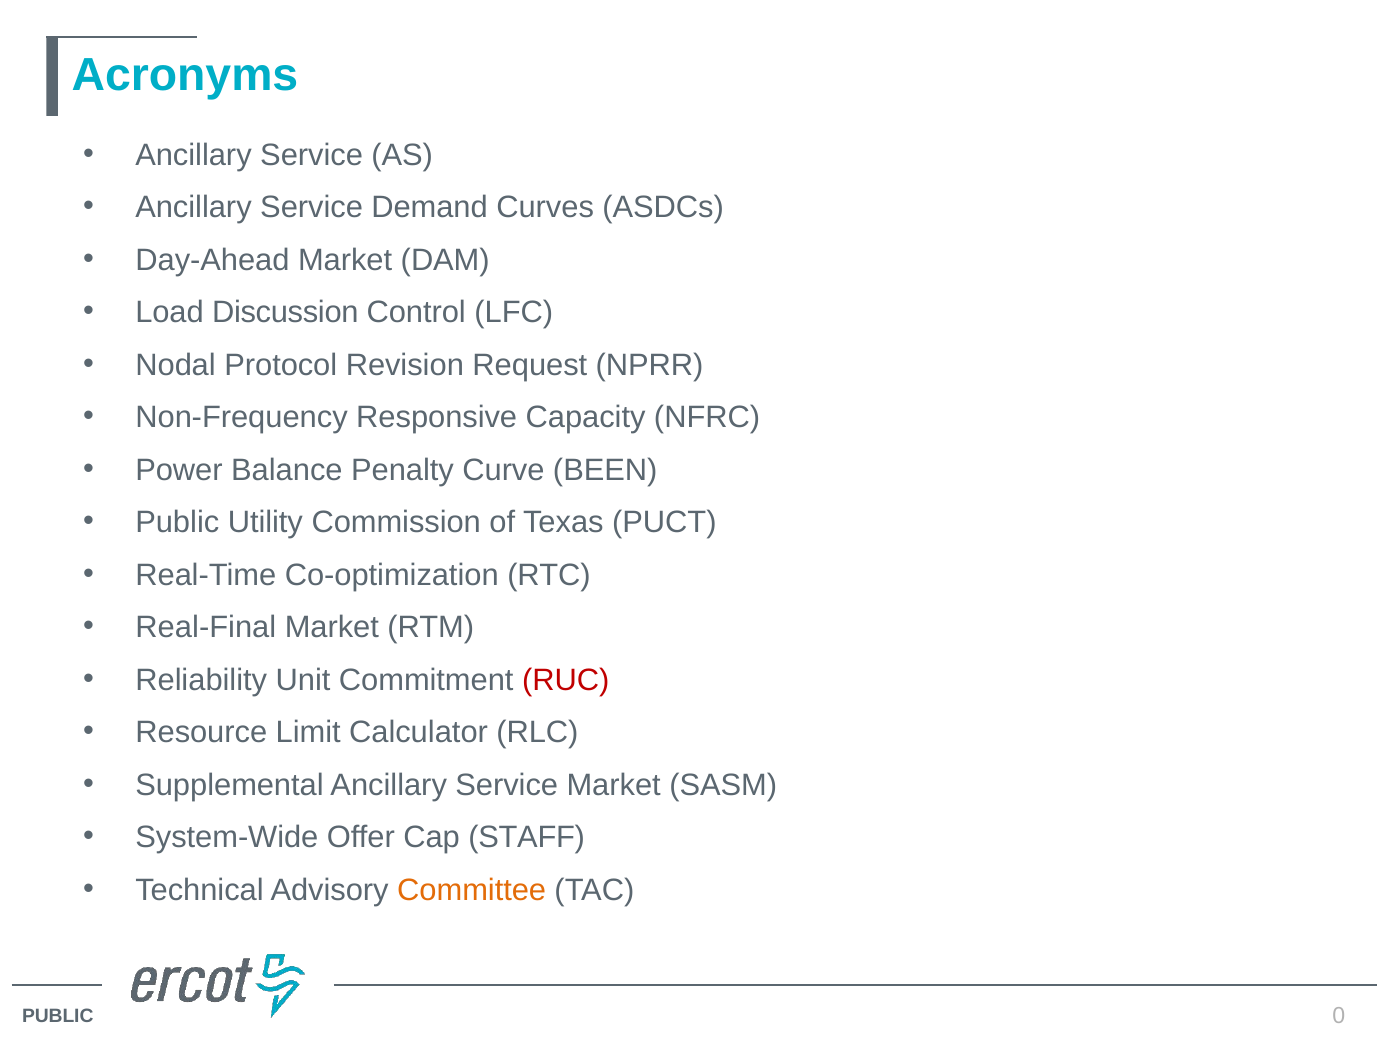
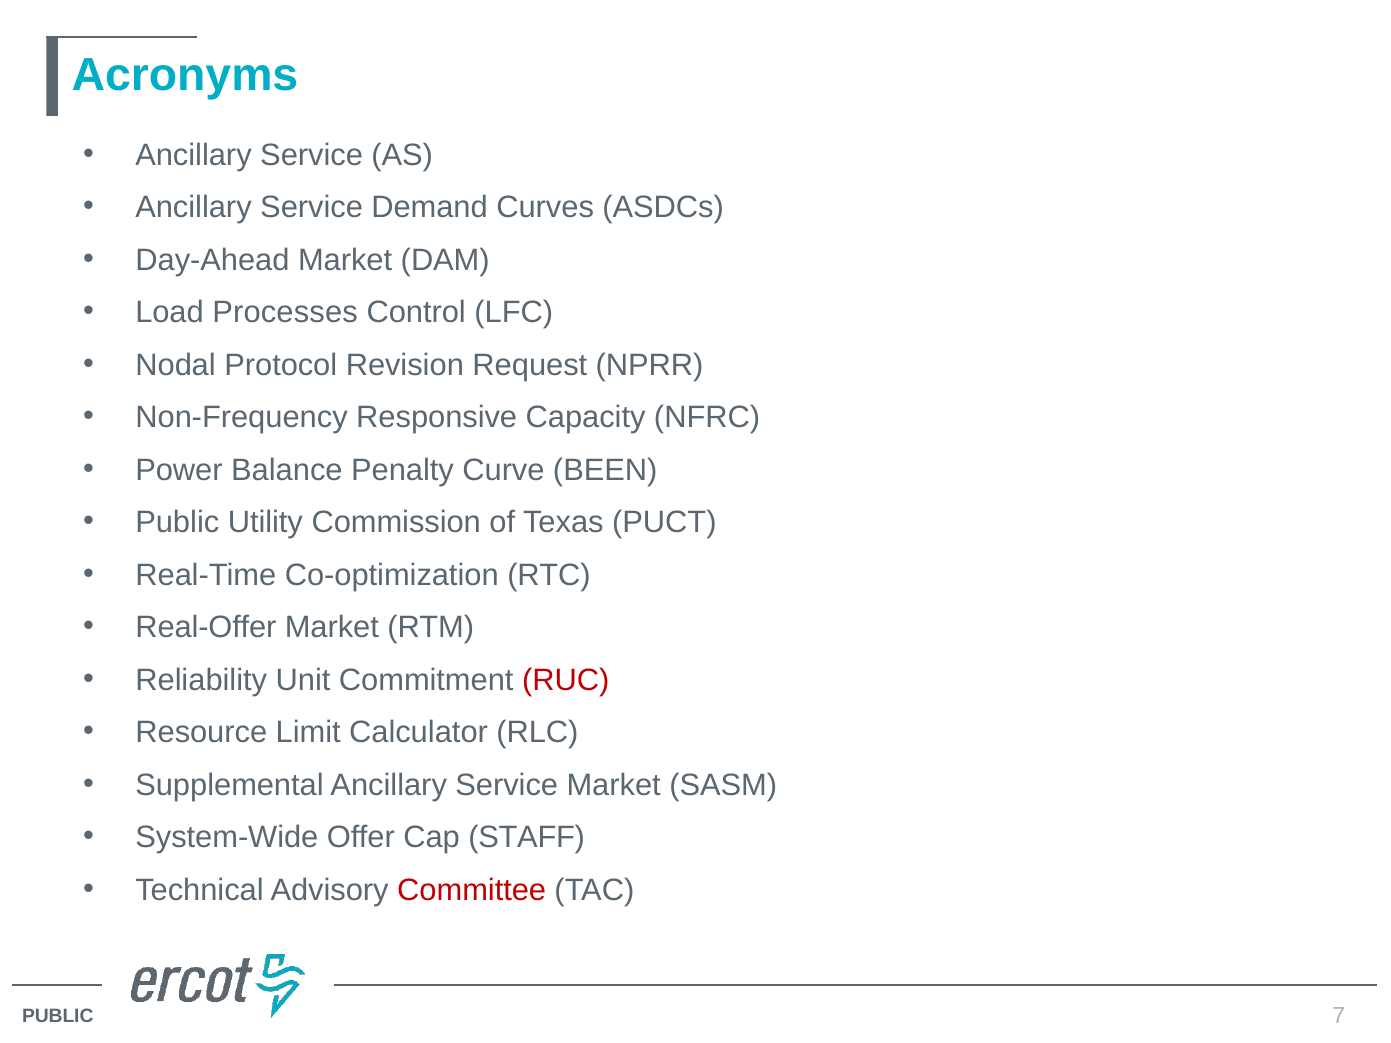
Discussion: Discussion -> Processes (285, 313)
Real-Final: Real-Final -> Real-Offer (206, 628)
Committee colour: orange -> red (472, 890)
0: 0 -> 7 (1339, 1016)
